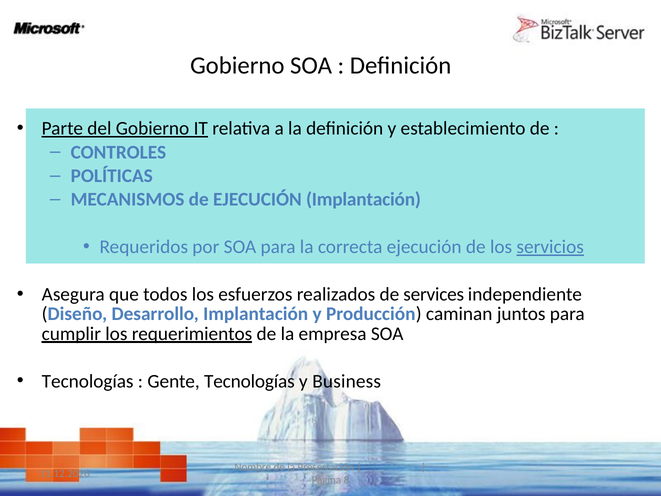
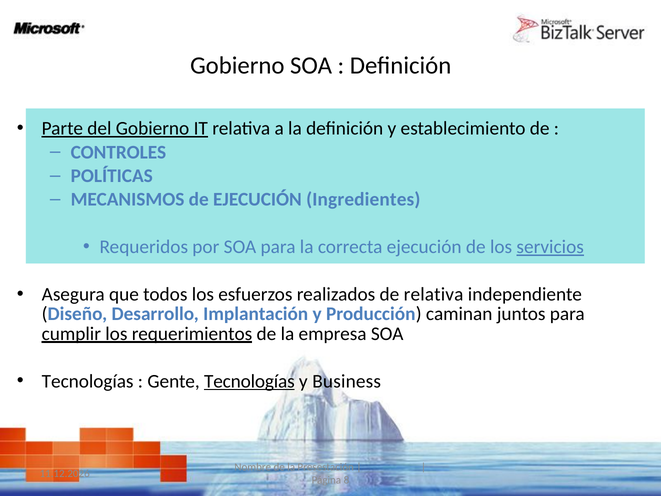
EJECUCIÓN Implantación: Implantación -> Ingredientes (363, 199)
de services: services -> relativa (434, 294)
Tecnologías underline: none -> present (249, 381)
